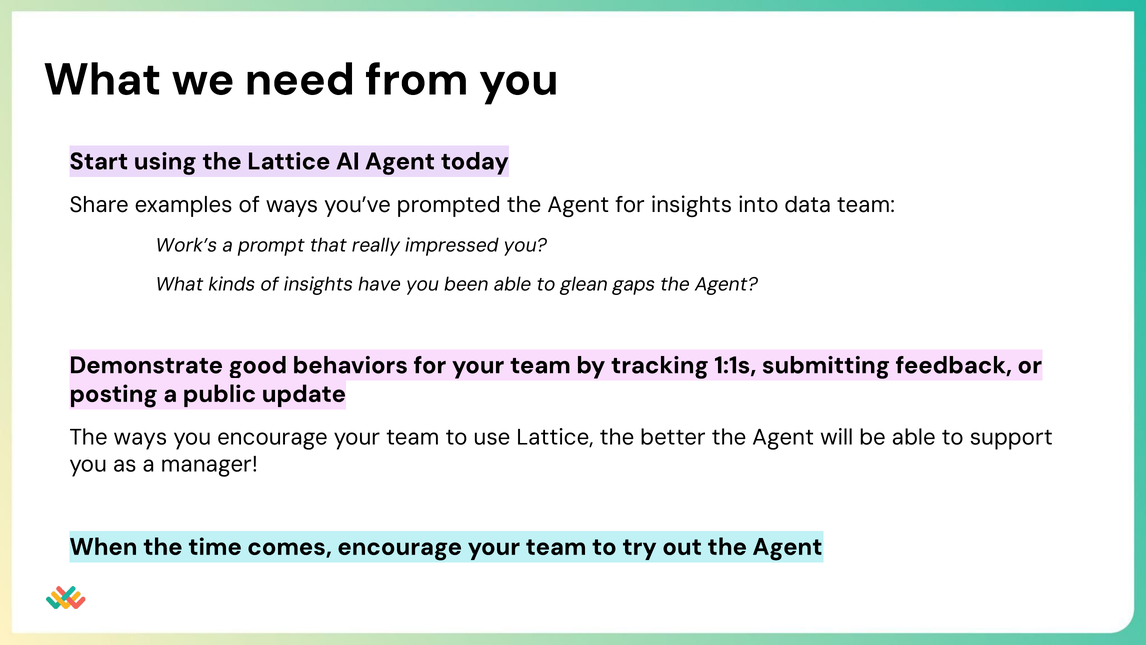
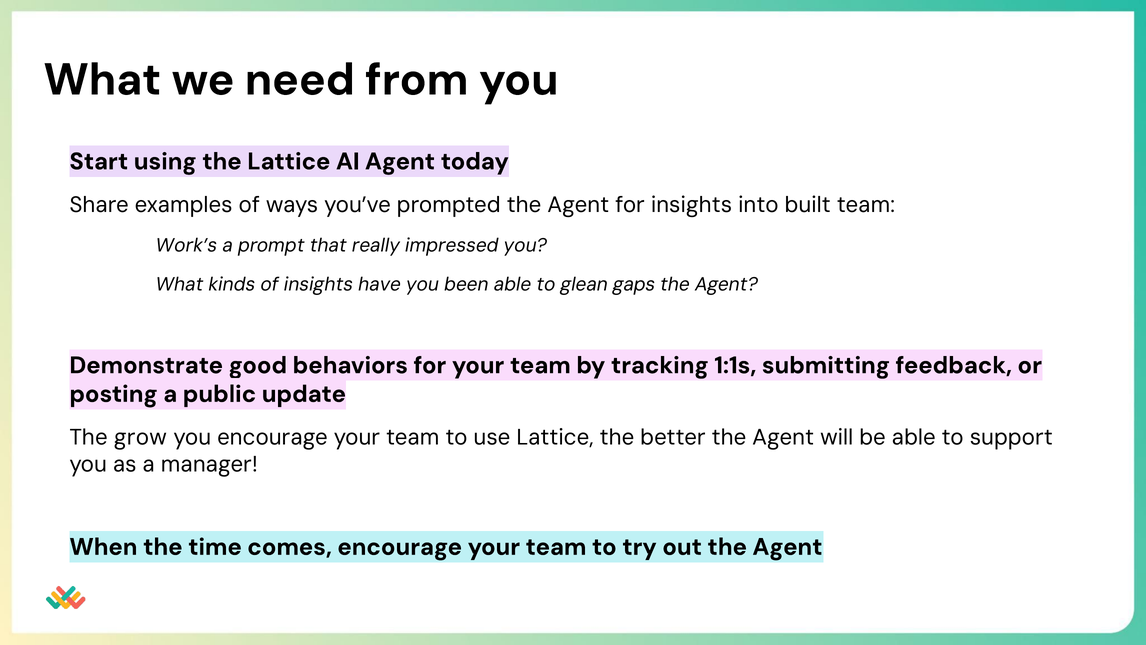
data: data -> built (808, 205)
The ways: ways -> grow (140, 437)
